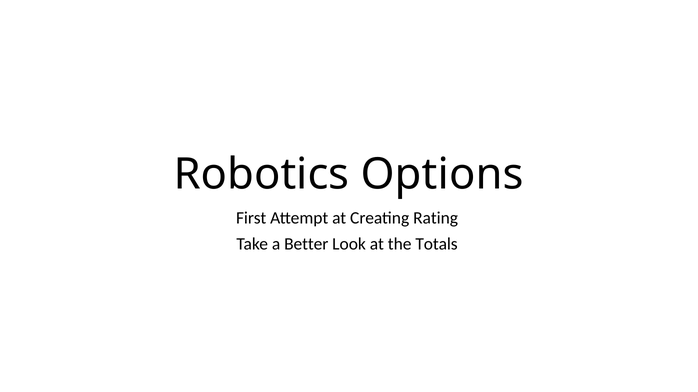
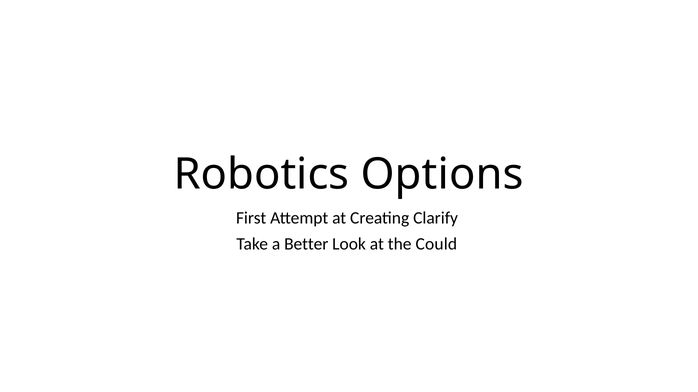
Rating: Rating -> Clarify (436, 218)
Totals: Totals -> Could (436, 244)
